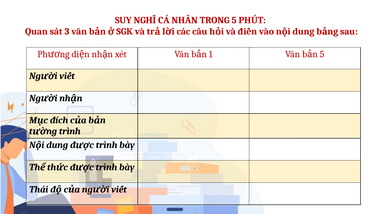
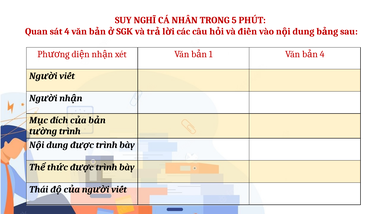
sát 3: 3 -> 4 (67, 32)
5: 5 -> 4 (322, 54)
